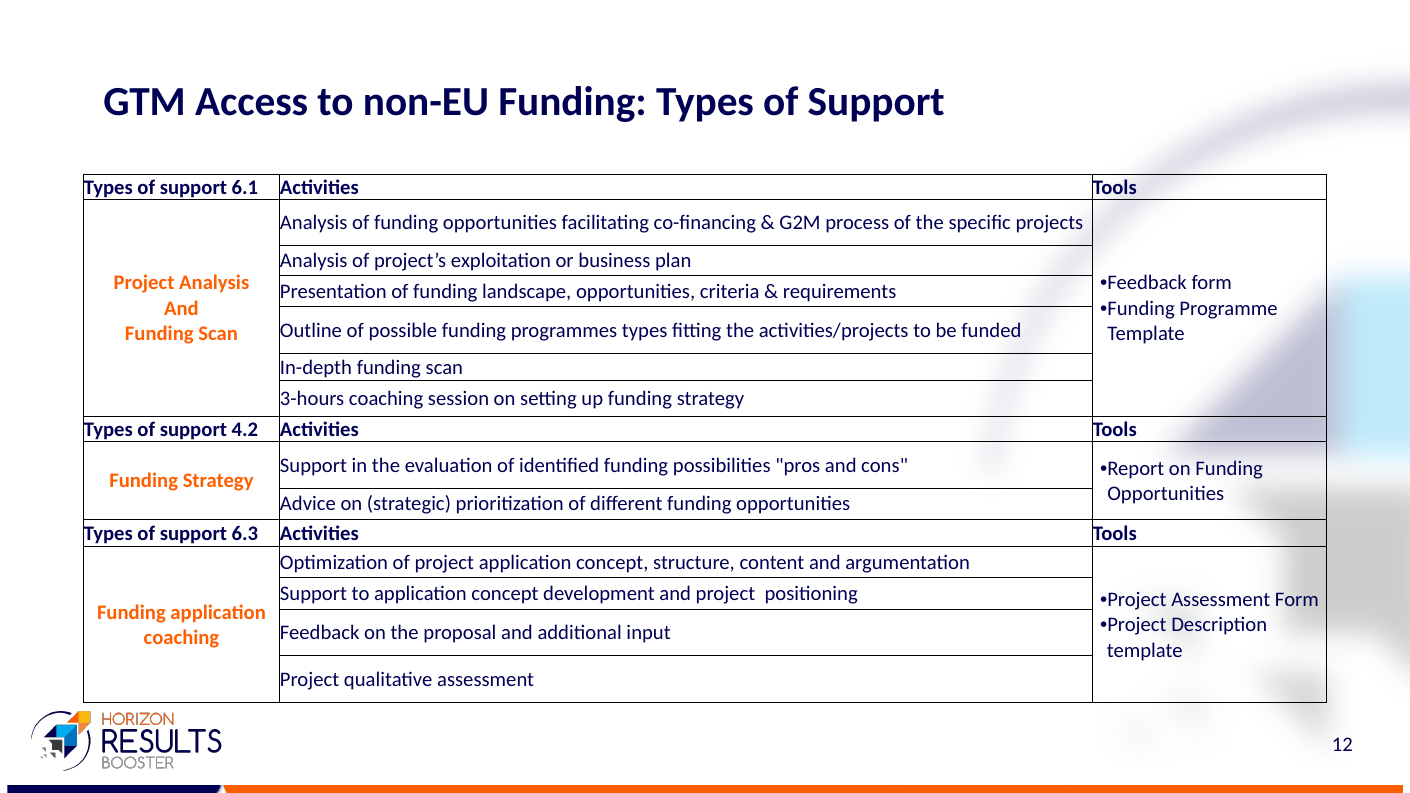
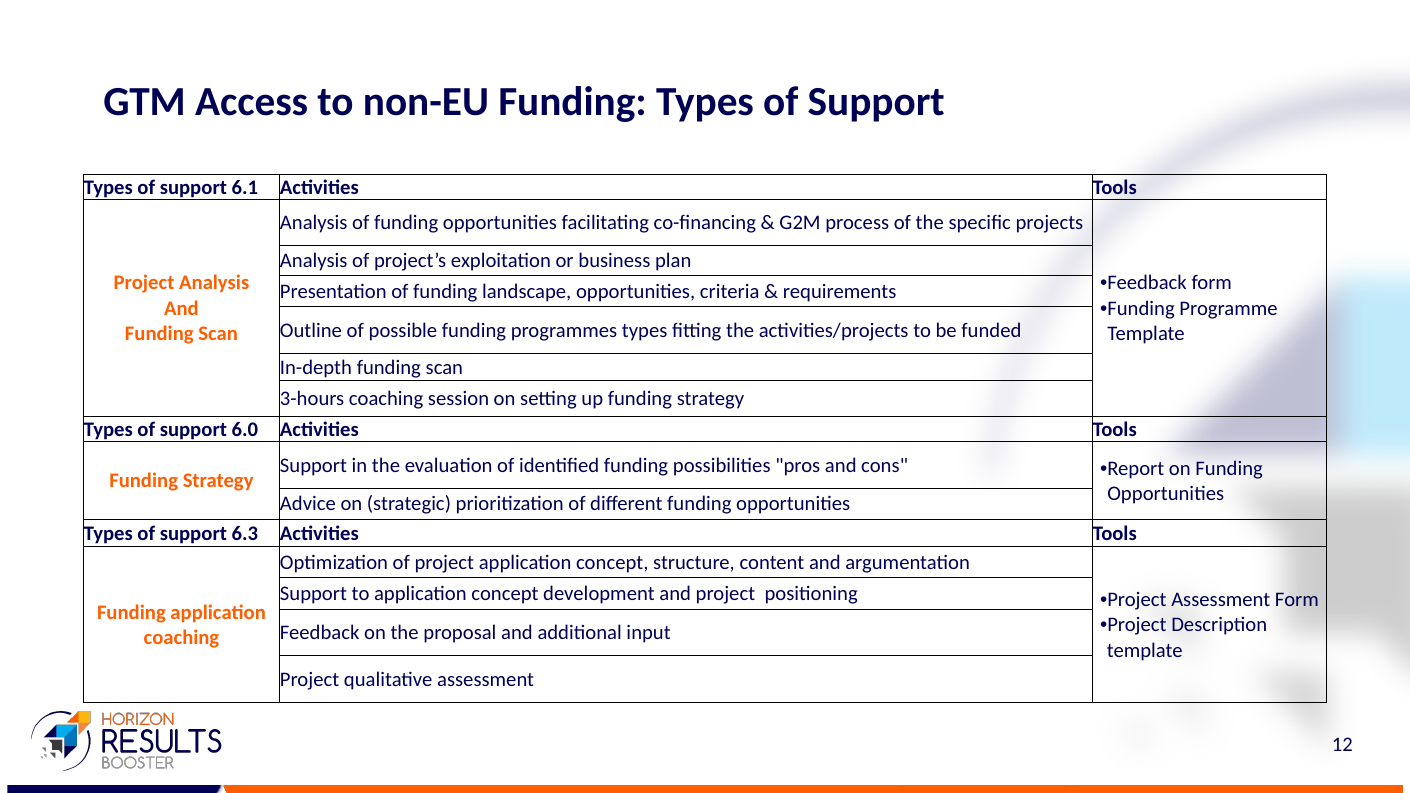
4.2: 4.2 -> 6.0 (245, 429)
